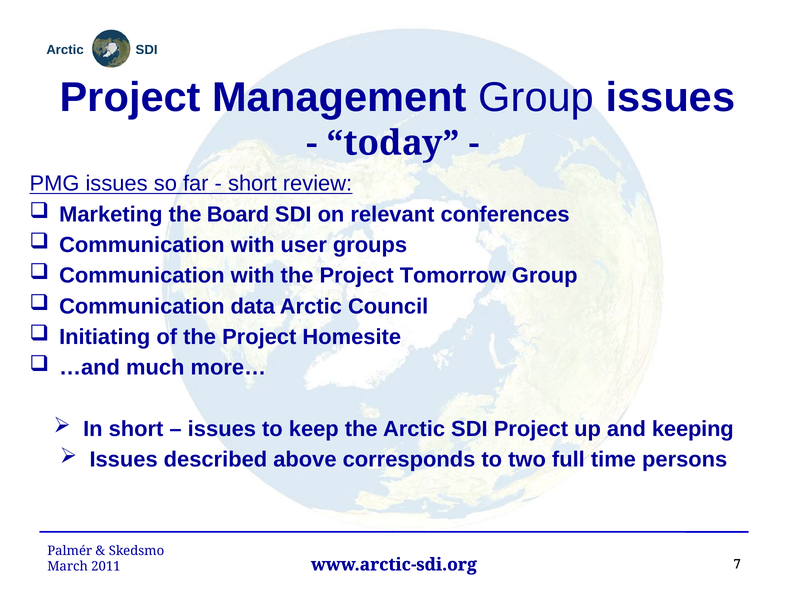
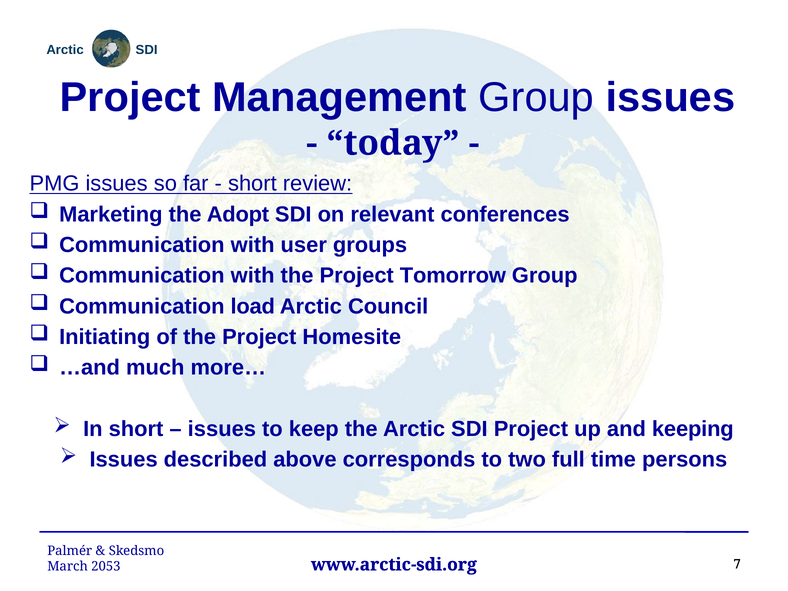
Board: Board -> Adopt (238, 214)
data: data -> load (253, 306)
2011: 2011 -> 2053 (106, 567)
